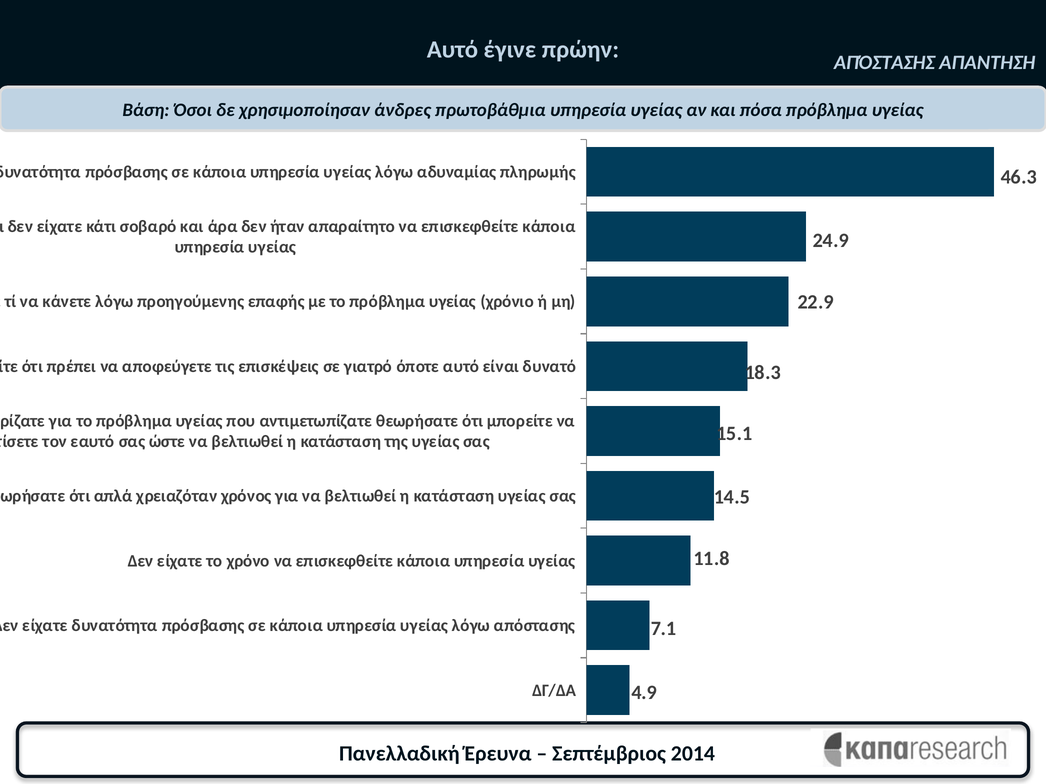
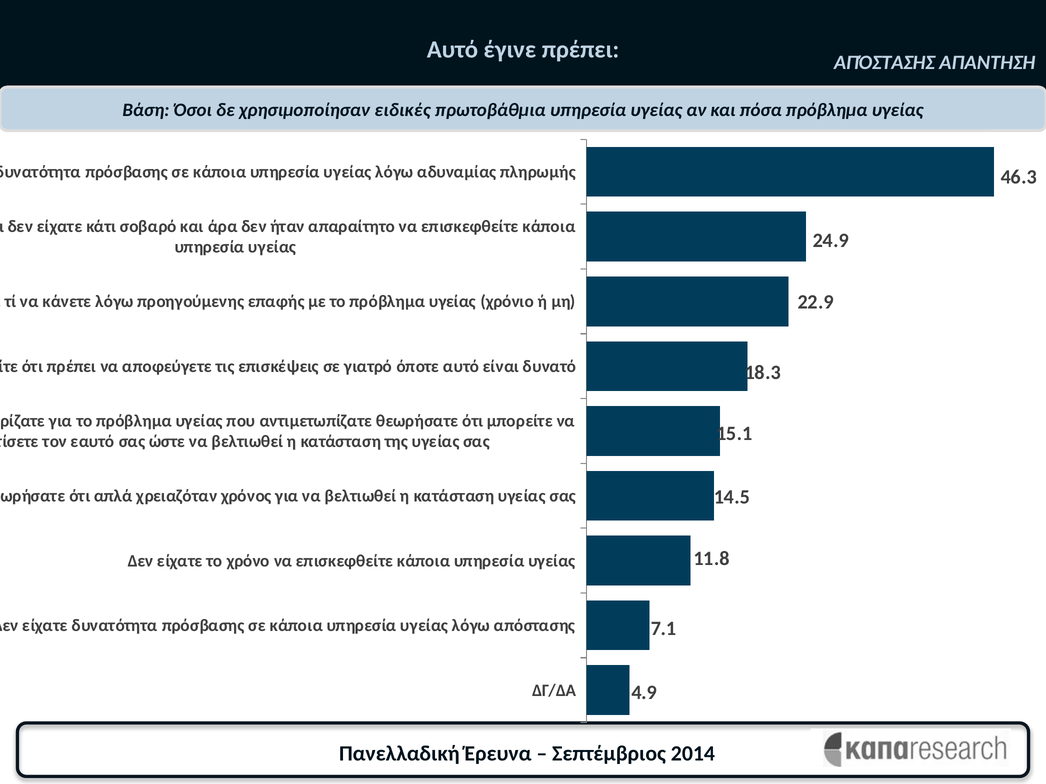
έγινε πρώην: πρώην -> πρέπει (581, 50)
άνδρες: άνδρες -> ειδικές (402, 110)
